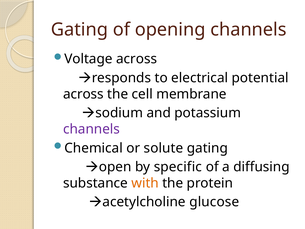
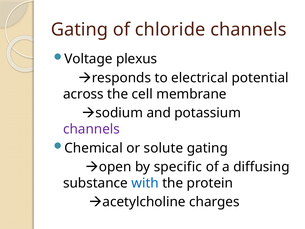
opening: opening -> chloride (170, 29)
Voltage across: across -> plexus (137, 59)
with colour: orange -> blue (145, 183)
glucose: glucose -> charges (214, 202)
